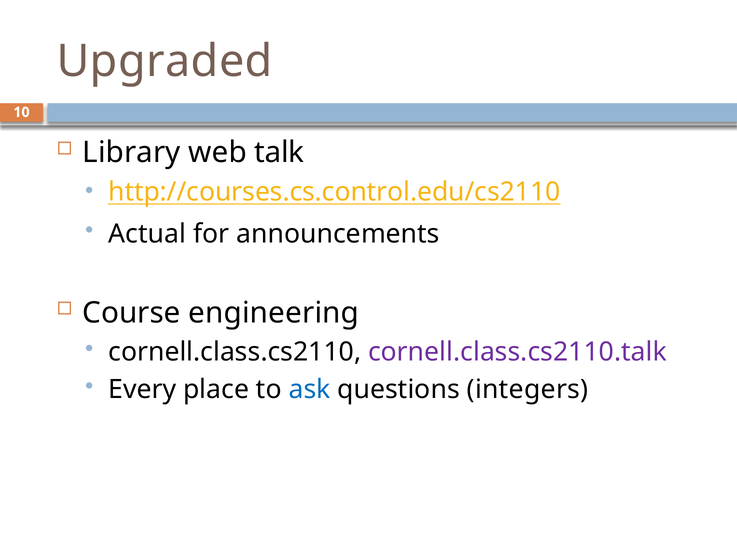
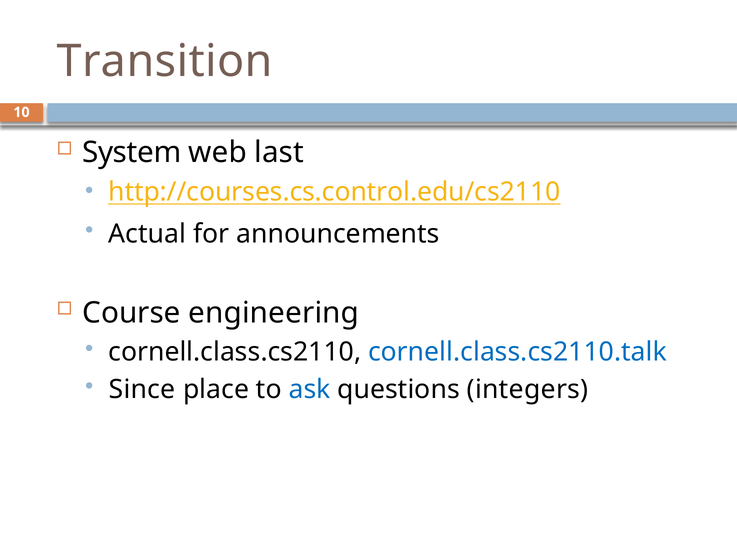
Upgraded: Upgraded -> Transition (165, 61)
Library: Library -> System (132, 153)
talk: talk -> last (279, 153)
cornell.class.cs2110.talk colour: purple -> blue (517, 352)
Every: Every -> Since (142, 389)
